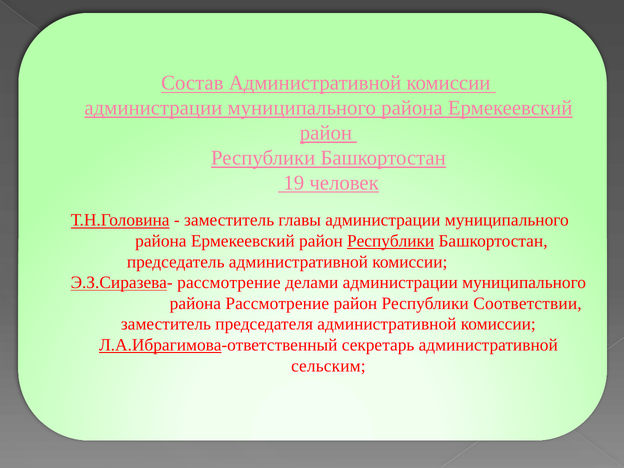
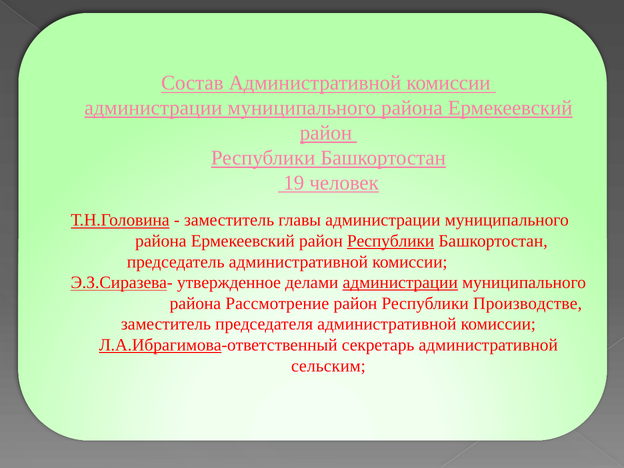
Э.З.Сиразева- рассмотрение: рассмотрение -> утвержденное (229, 283)
администрации underline: none -> present (400, 283)
Соответствии: Соответствии -> Производстве (528, 303)
